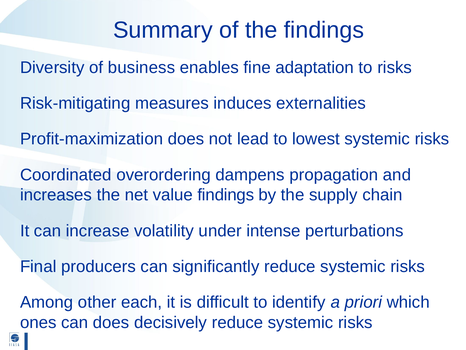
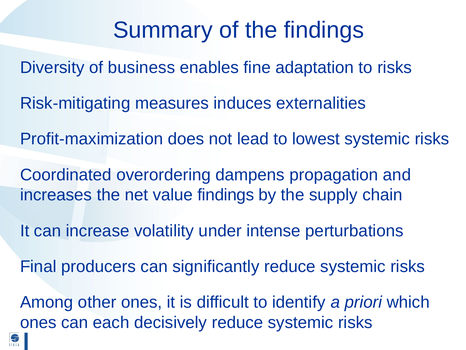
other each: each -> ones (142, 302)
can does: does -> each (111, 322)
